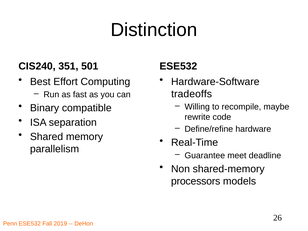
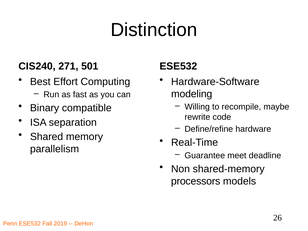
351: 351 -> 271 (68, 66)
tradeoffs: tradeoffs -> modeling (192, 94)
